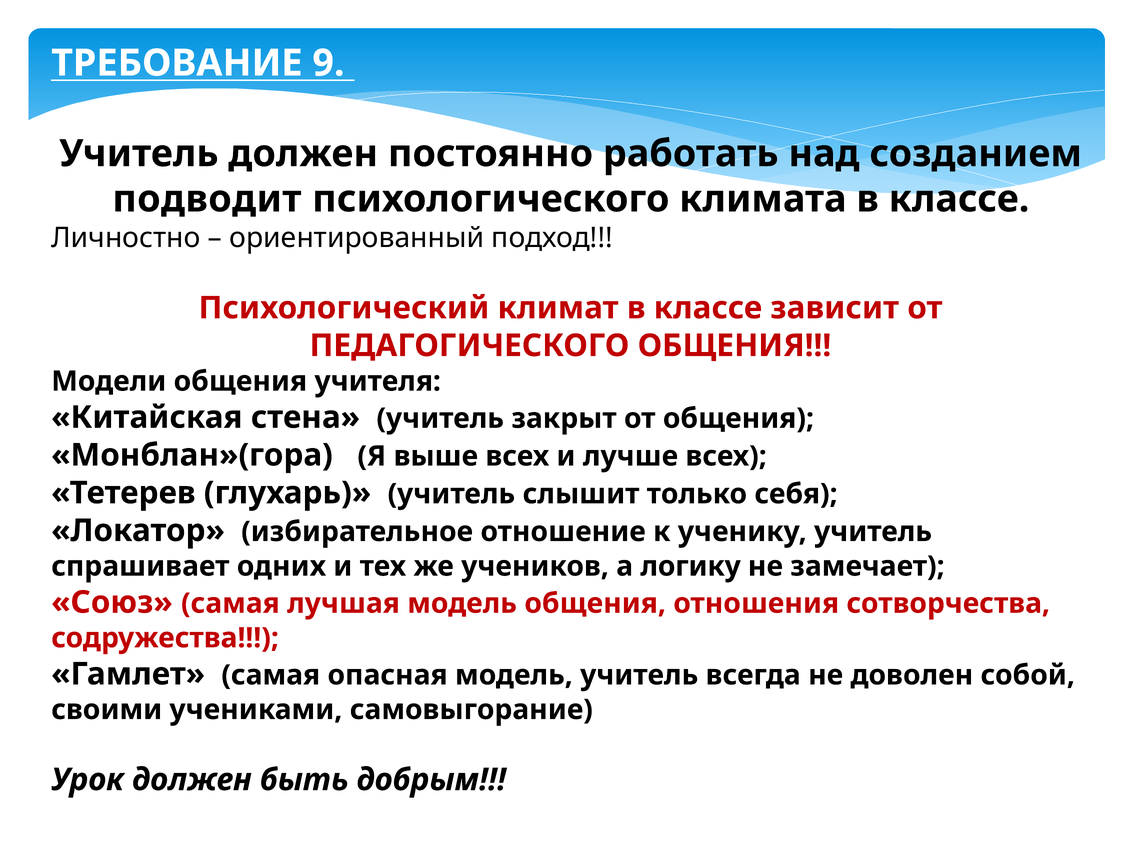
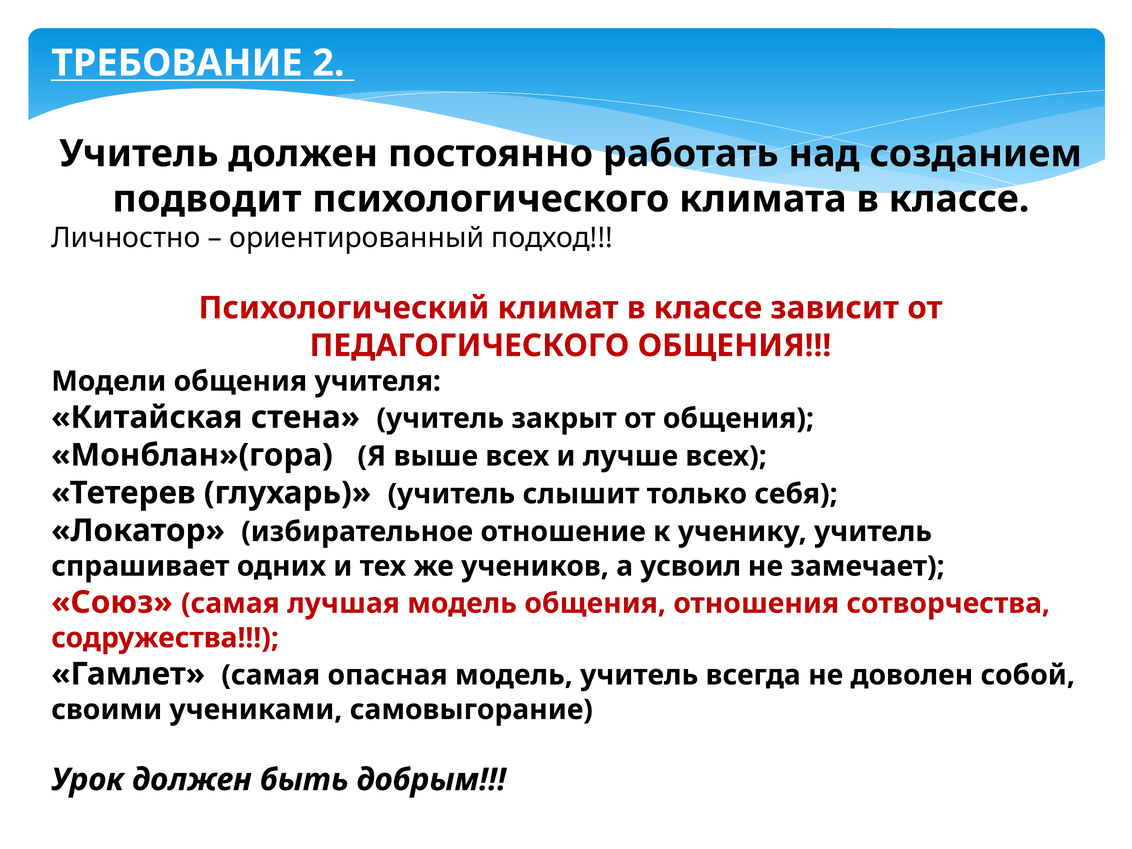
9: 9 -> 2 (328, 63)
логику: логику -> усвоил (691, 566)
